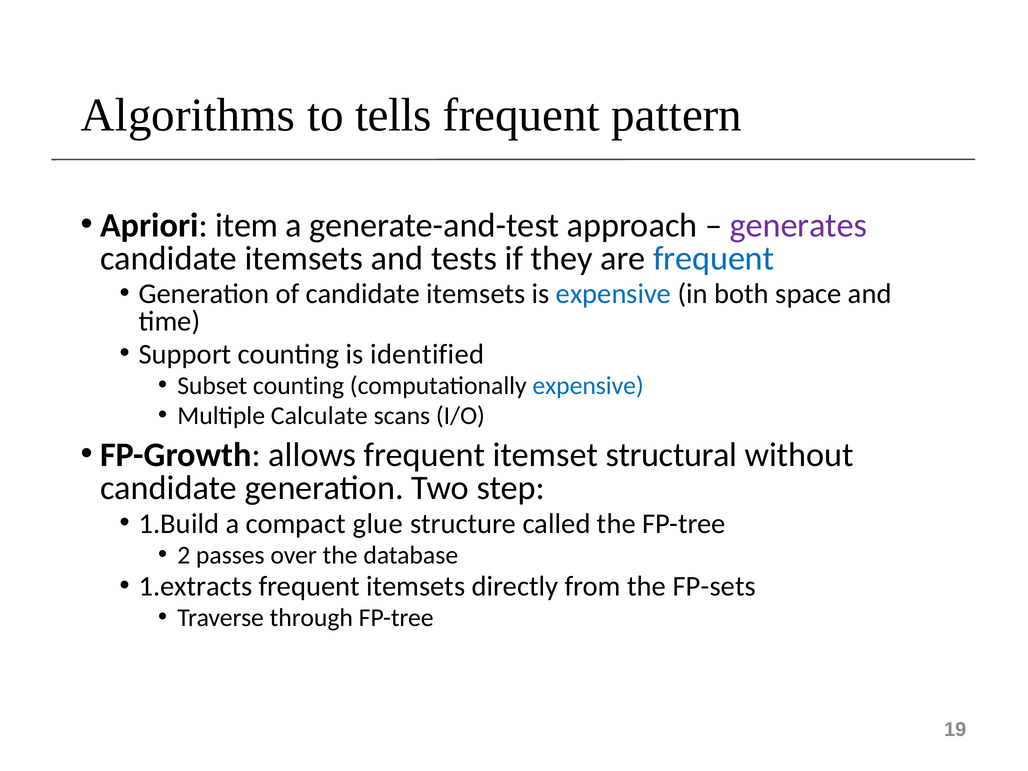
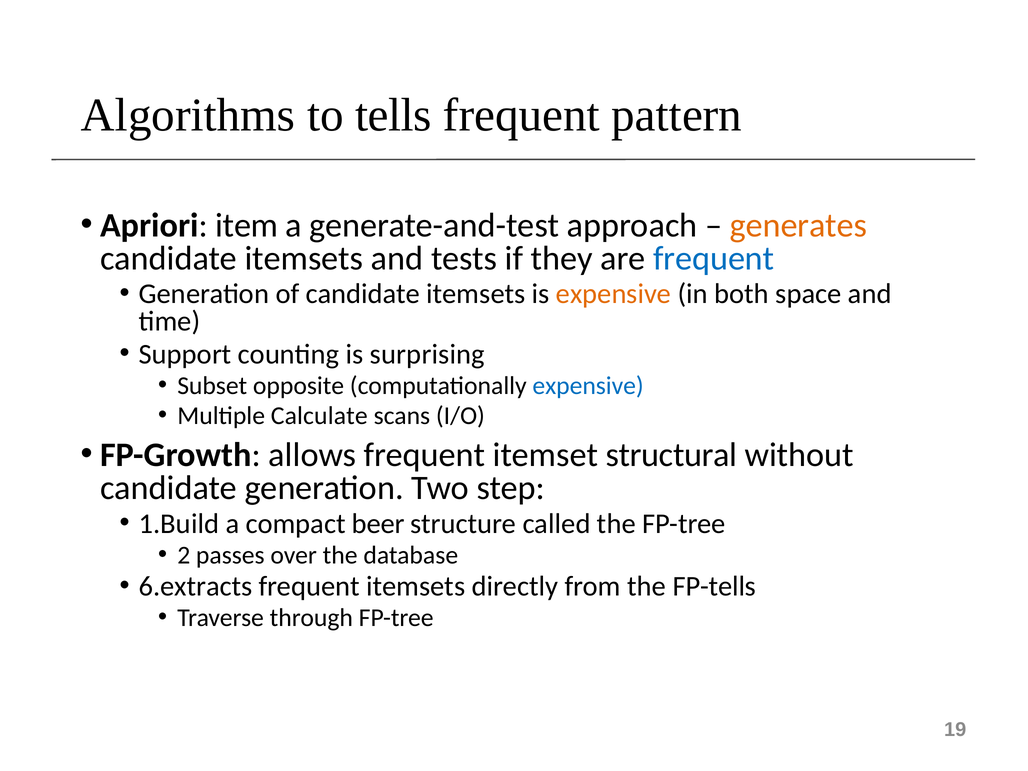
generates colour: purple -> orange (798, 225)
expensive colour: blue -> orange (614, 294)
identified: identified -> surprising (427, 354)
Subset counting: counting -> opposite (299, 386)
glue: glue -> beer (378, 524)
1.extracts: 1.extracts -> 6.extracts (196, 586)
FP-sets: FP-sets -> FP-tells (714, 586)
